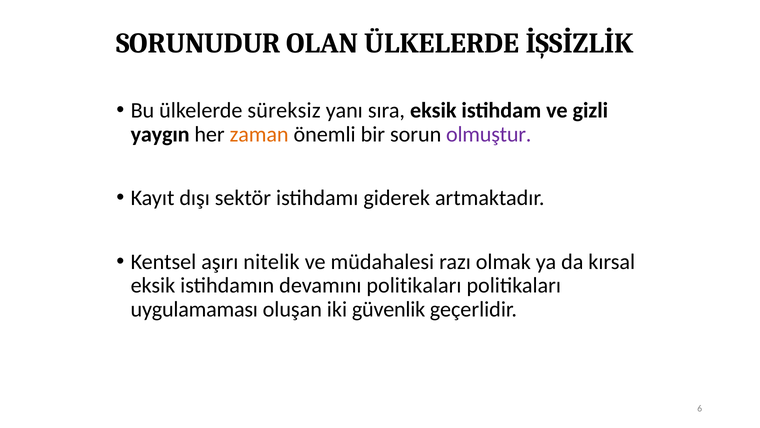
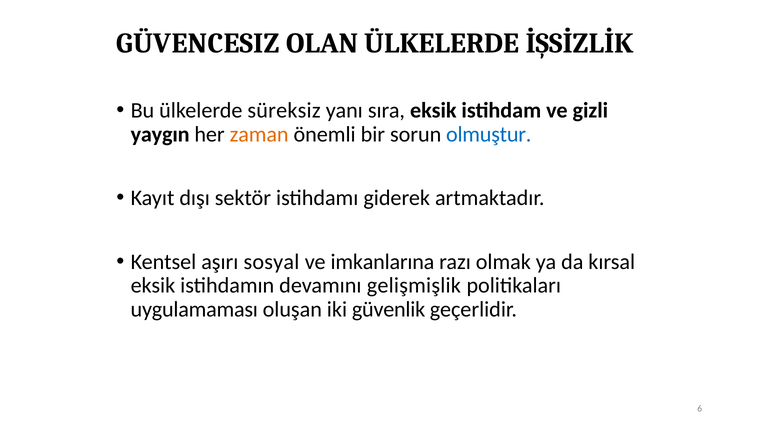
SORUNUDUR: SORUNUDUR -> GÜVENCESIZ (198, 43)
olmuştur colour: purple -> blue (489, 134)
nitelik: nitelik -> sosyal (271, 261)
müdahalesi: müdahalesi -> imkanlarına (382, 261)
devamını politikaları: politikaları -> gelişmişlik (414, 285)
